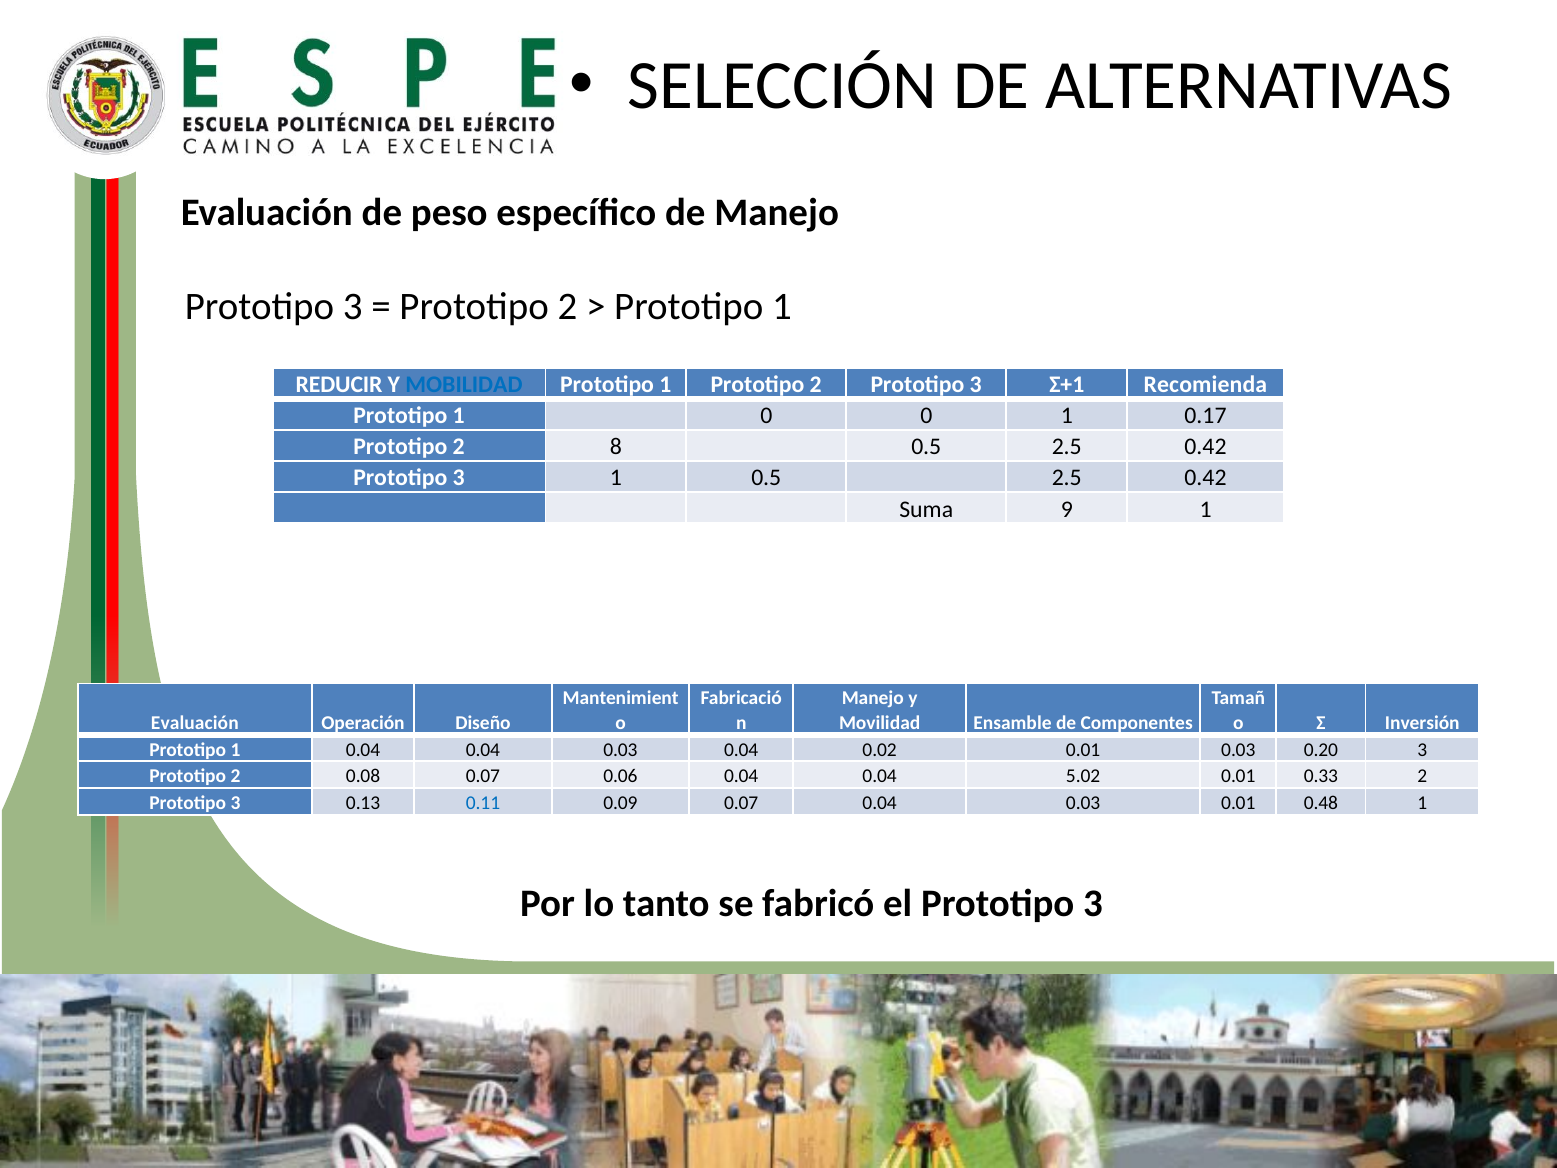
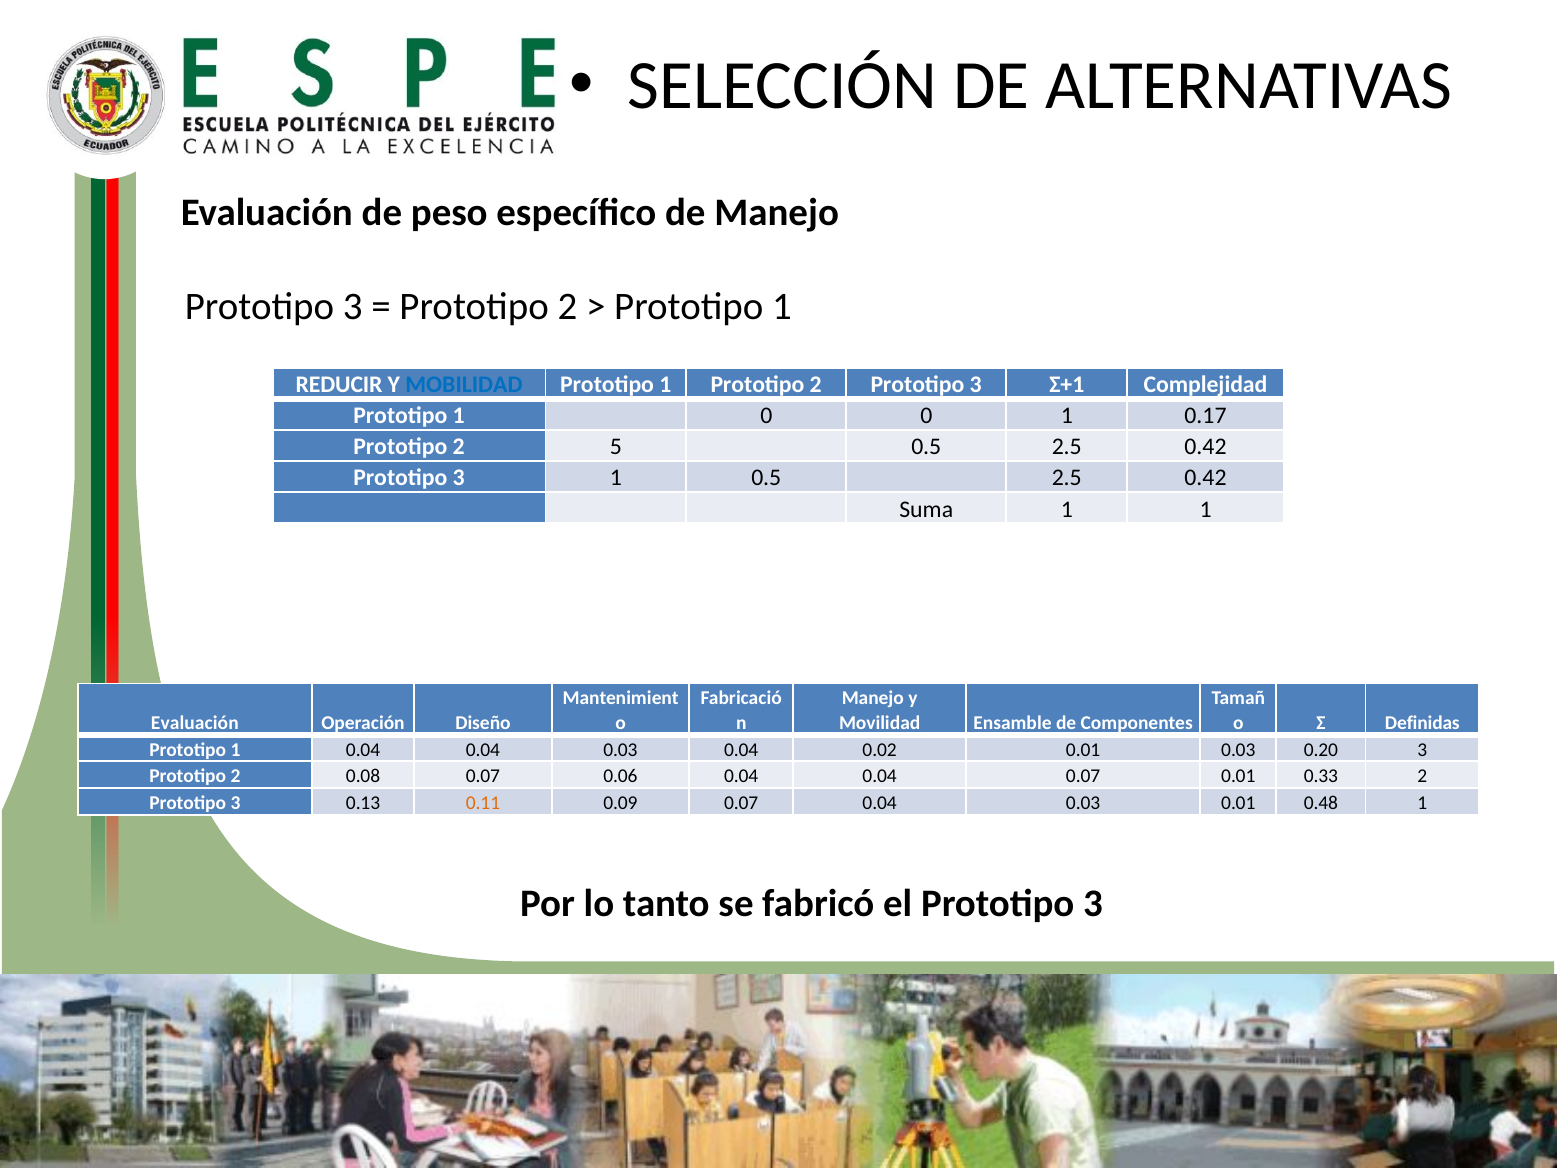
Recomienda: Recomienda -> Complejidad (1205, 385)
8: 8 -> 5 (616, 447)
Suma 9: 9 -> 1 (1067, 509)
Inversión: Inversión -> Definidas (1422, 723)
0.04 5.02: 5.02 -> 0.07 (1083, 776)
0.11 colour: blue -> orange (483, 803)
